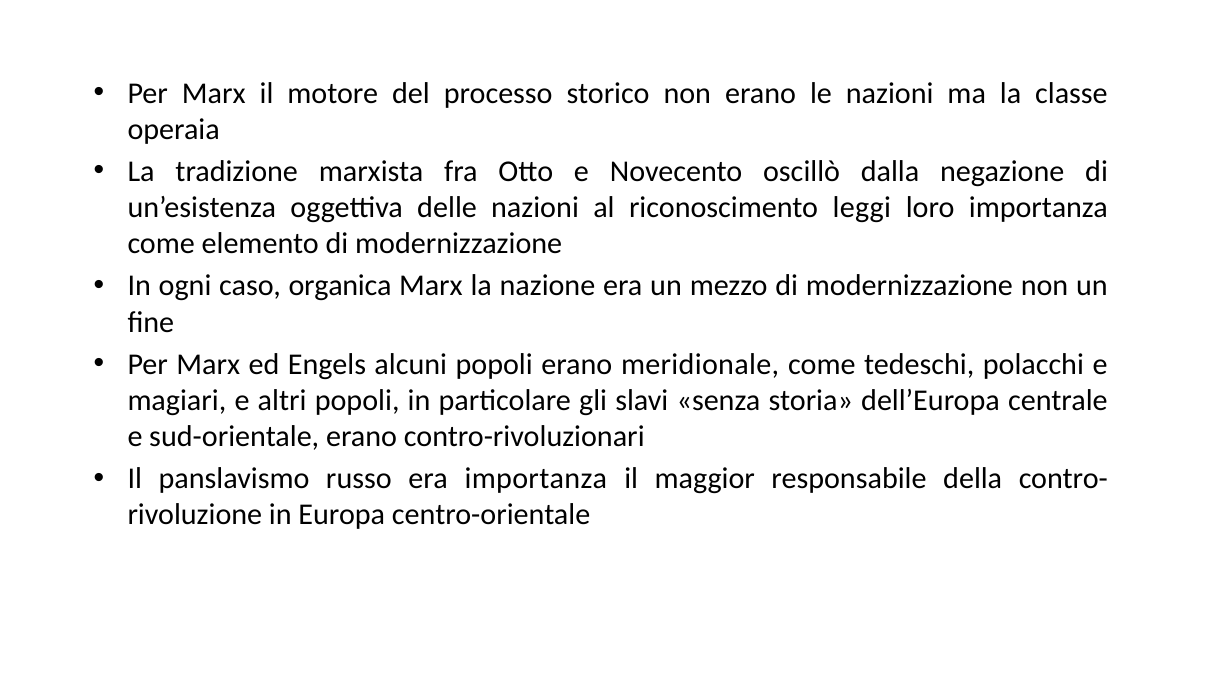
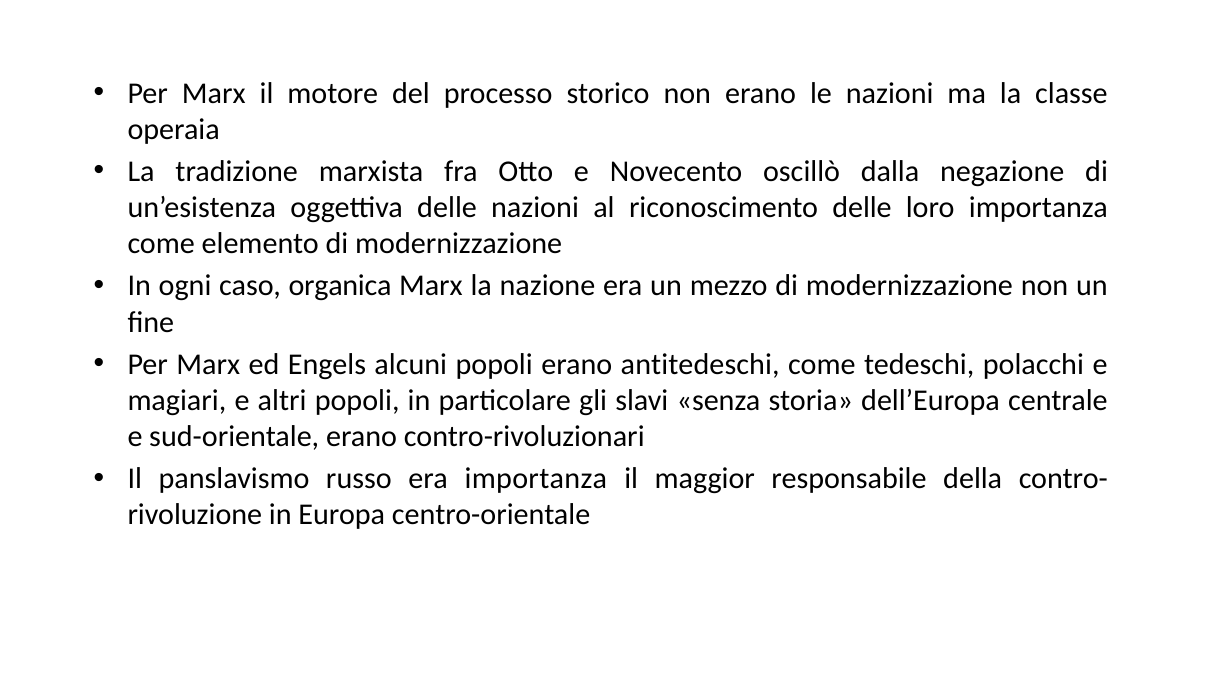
riconoscimento leggi: leggi -> delle (862, 208)
meridionale: meridionale -> antitedeschi (700, 364)
